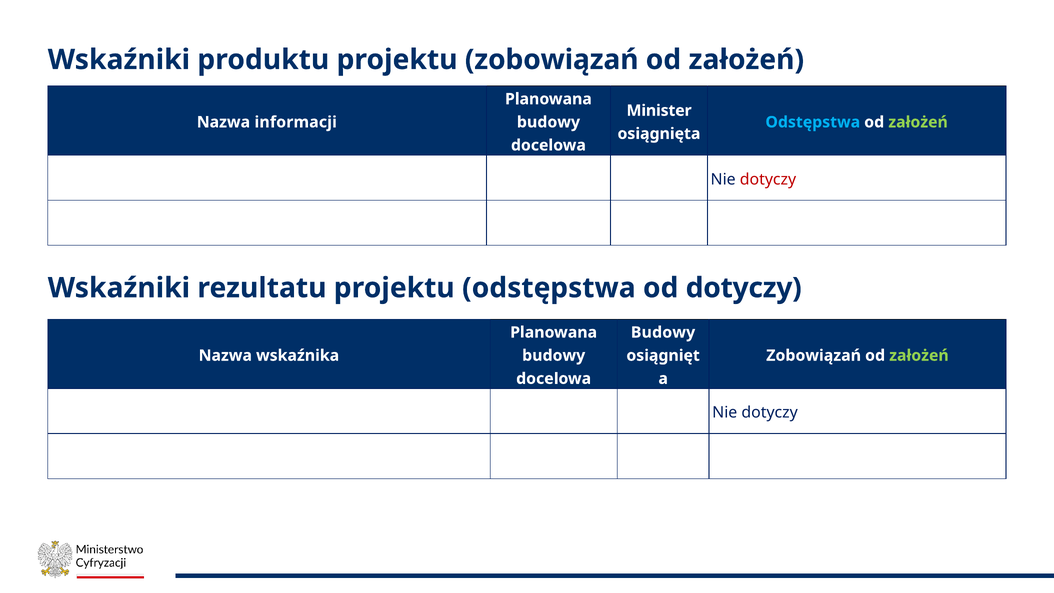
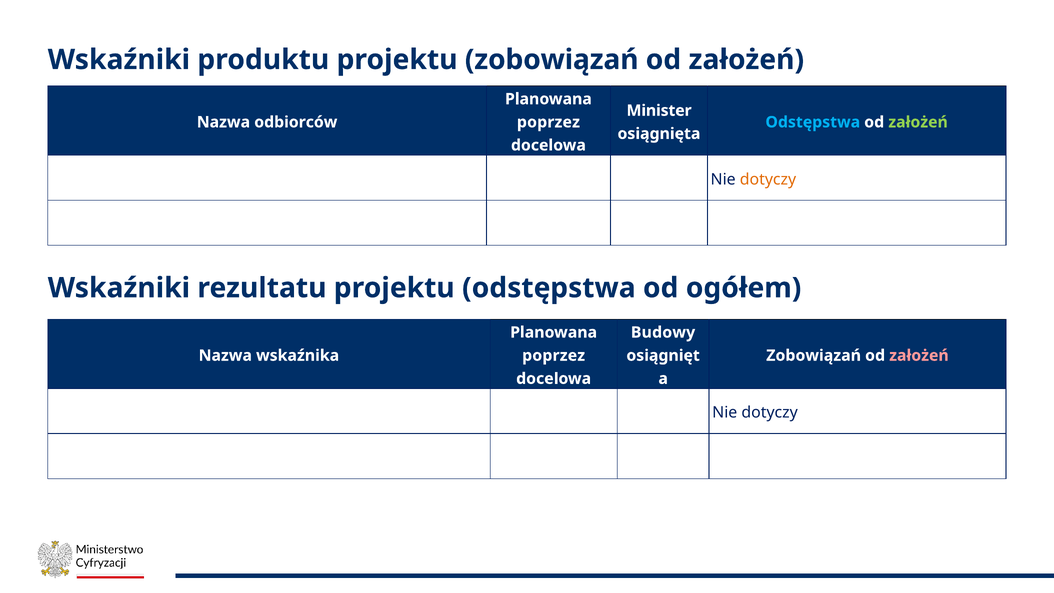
informacji: informacji -> odbiorców (296, 122)
budowy: budowy -> poprzez (548, 122)
dotyczy colour: red -> orange (768, 179)
od dotyczy: dotyczy -> ogółem (744, 288)
budowy: budowy -> poprzez (554, 355)
założeń colour: light green -> pink (919, 355)
